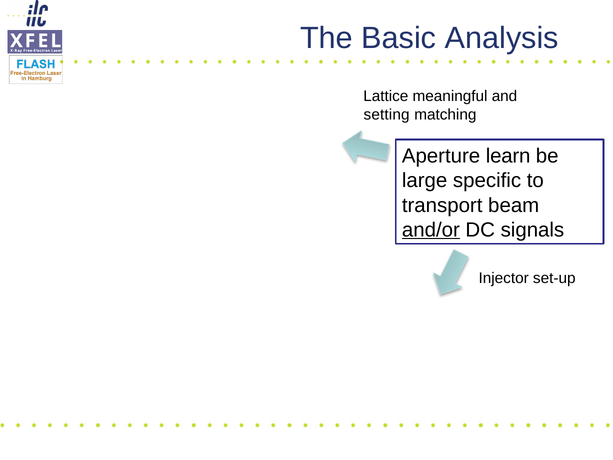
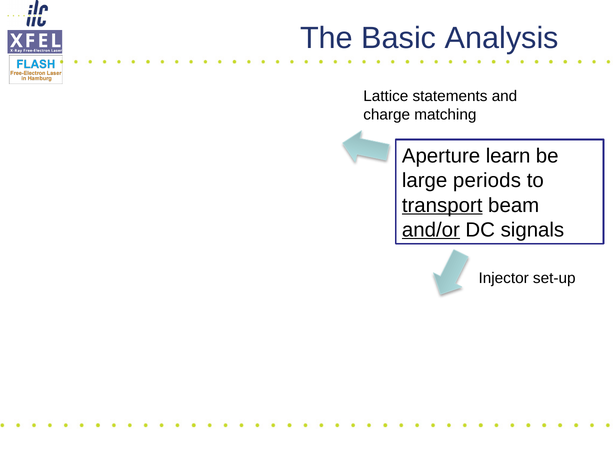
meaningful: meaningful -> statements (450, 96)
setting: setting -> charge (387, 114)
specific: specific -> periods (487, 181)
transport underline: none -> present (442, 205)
